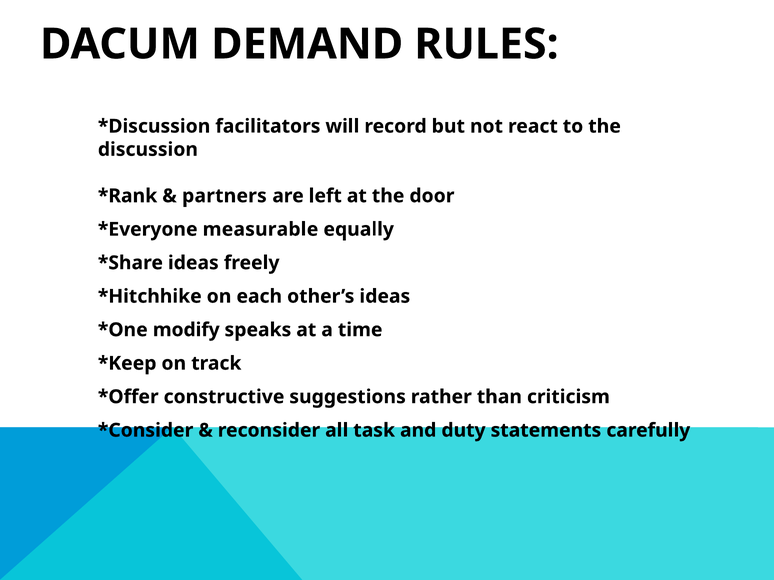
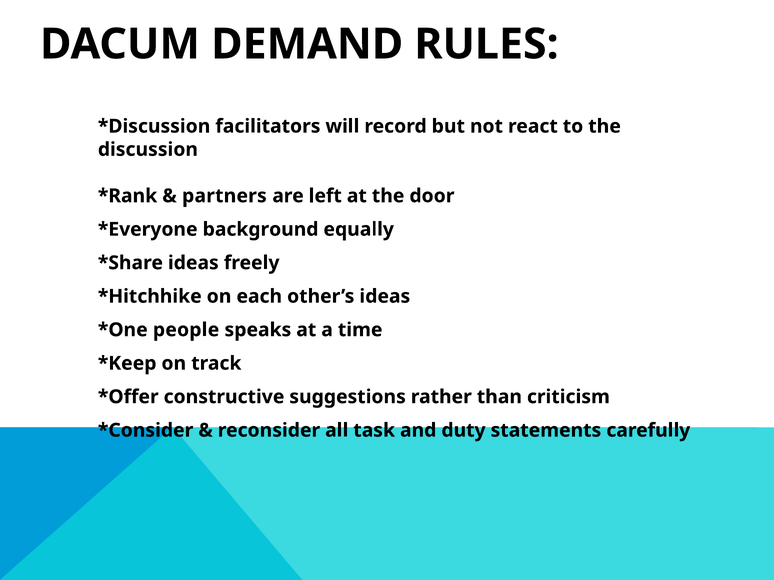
measurable: measurable -> background (261, 230)
modify: modify -> people (186, 330)
